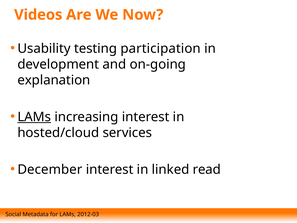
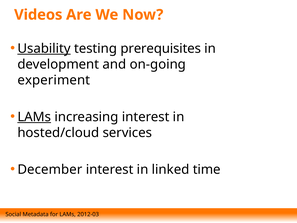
Usability underline: none -> present (44, 48)
participation: participation -> prerequisites (161, 48)
explanation: explanation -> experiment (54, 80)
read: read -> time (207, 169)
